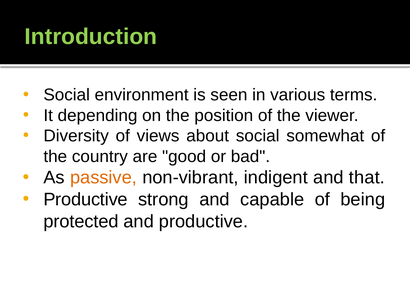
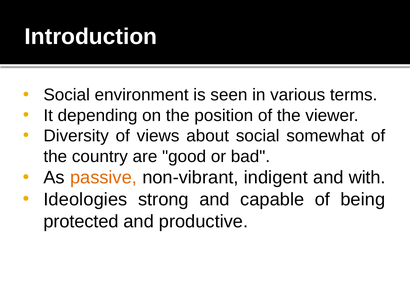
Introduction colour: light green -> white (91, 37)
that: that -> with (367, 178)
Productive: Productive -> Ideologies (85, 200)
